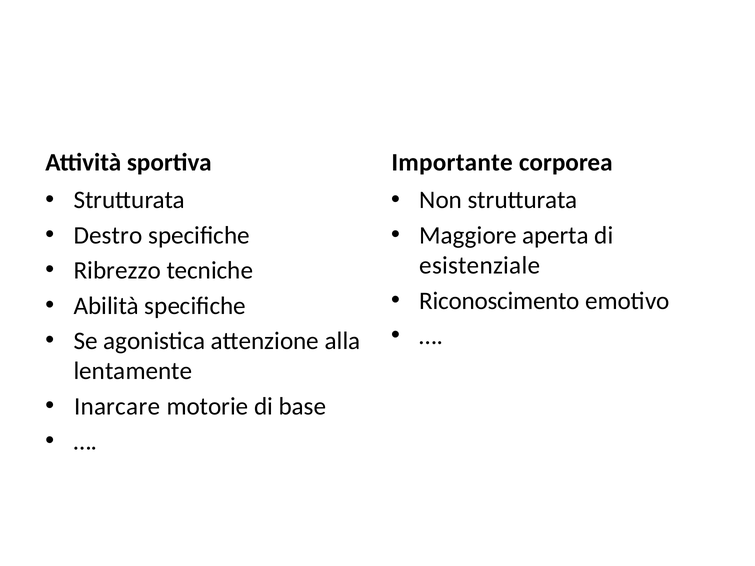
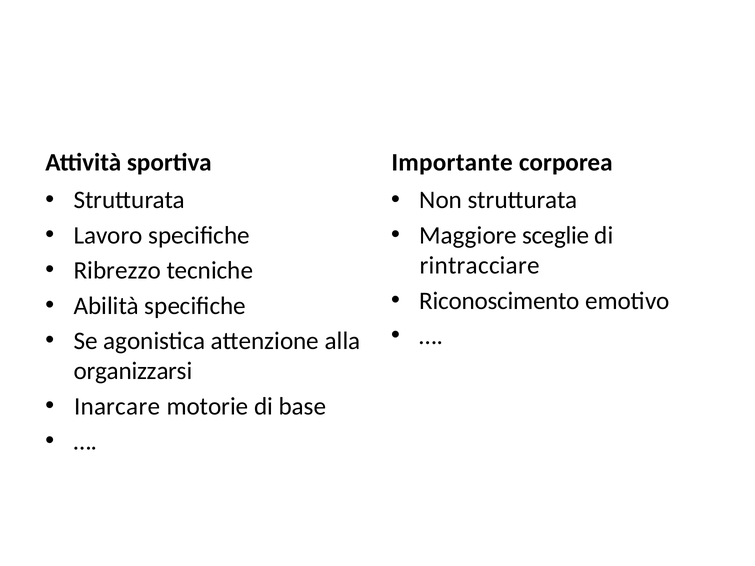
Destro: Destro -> Lavoro (108, 235)
aperta: aperta -> sceglie (556, 235)
esistenziale: esistenziale -> rintracciare (480, 266)
lentamente: lentamente -> organizzarsi (133, 371)
